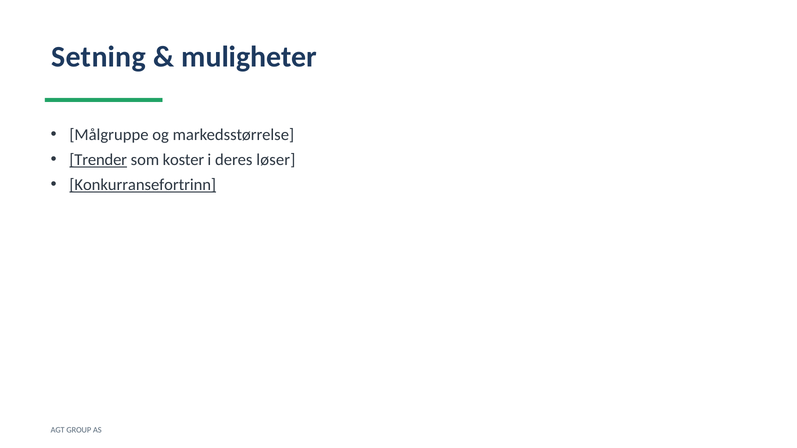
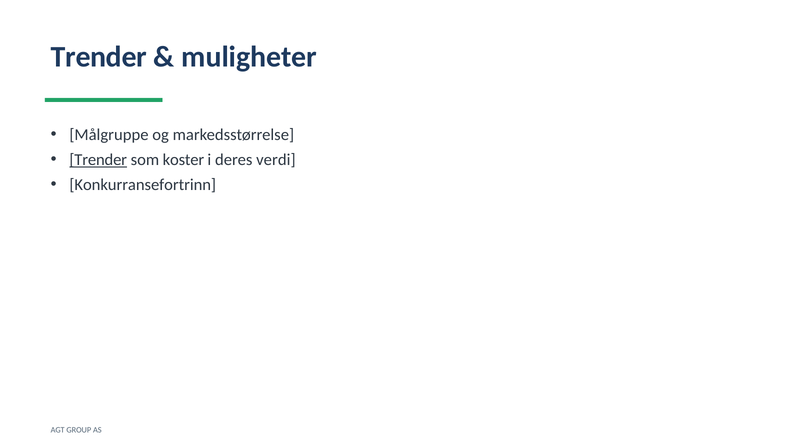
Setning: Setning -> Trender (99, 57)
løser: løser -> verdi (276, 160)
Konkurransefortrinn underline: present -> none (143, 185)
